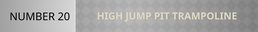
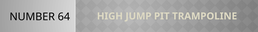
20: 20 -> 64 (64, 17)
